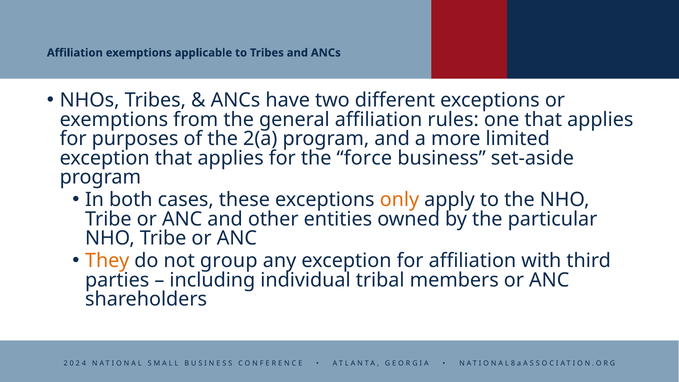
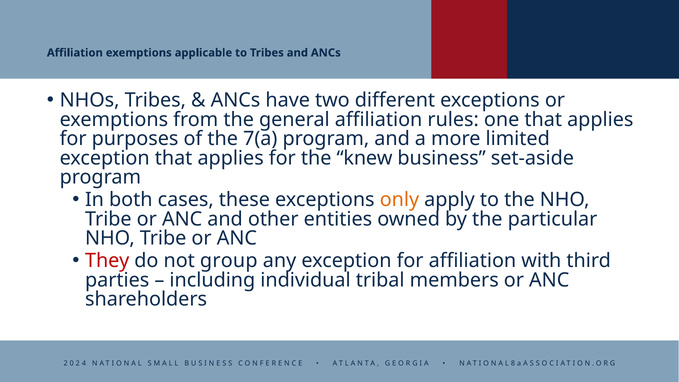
2(a: 2(a -> 7(a (260, 139)
force: force -> knew (365, 158)
They colour: orange -> red (107, 261)
